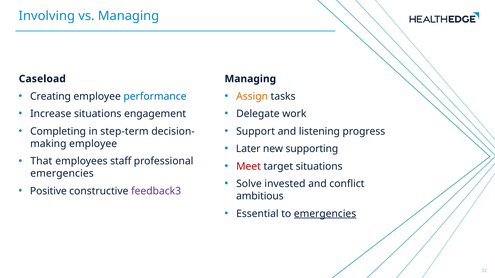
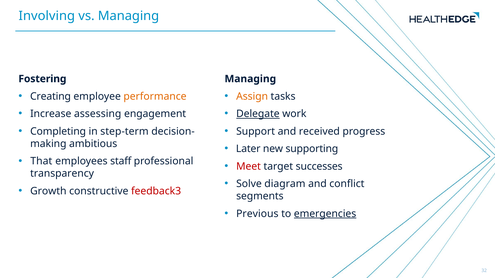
Caseload: Caseload -> Fostering (42, 79)
performance colour: blue -> orange (155, 96)
Increase situations: situations -> assessing (98, 114)
Delegate underline: none -> present (258, 114)
listening: listening -> received (319, 132)
employee: employee -> ambitious (93, 144)
target situations: situations -> successes (319, 167)
emergencies: emergencies -> transparency (62, 174)
invested: invested -> diagram (285, 184)
Positive: Positive -> Growth (48, 191)
feedback3 colour: purple -> red (156, 191)
ambitious: ambitious -> segments (260, 196)
Essential: Essential -> Previous (257, 214)
